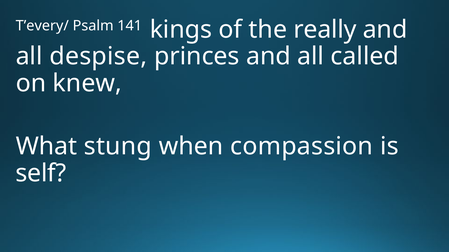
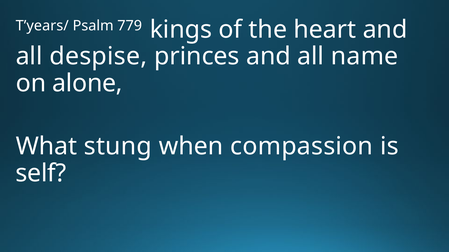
T’every/: T’every/ -> T’years/ (42, 26)
141: 141 -> 779 (130, 26)
really: really -> heart (325, 30)
called: called -> name (365, 57)
knew: knew -> alone (87, 83)
